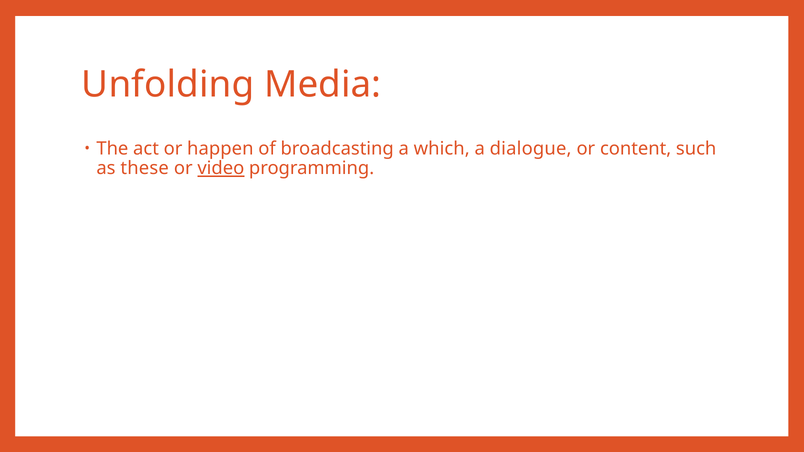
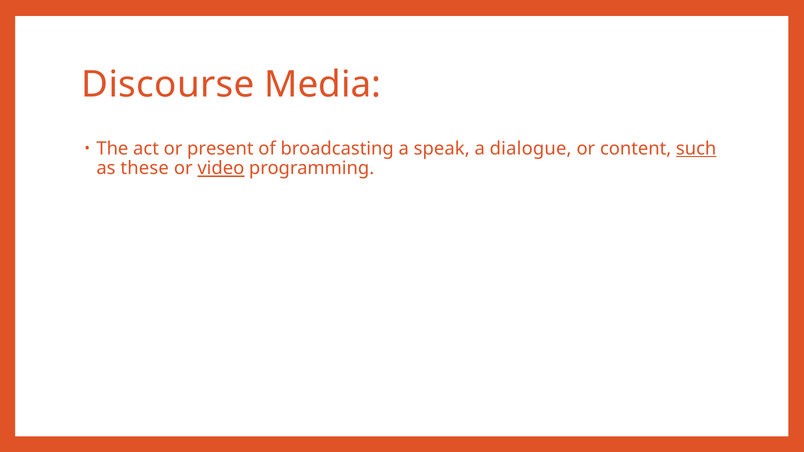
Unfolding: Unfolding -> Discourse (168, 85)
happen: happen -> present (220, 149)
which: which -> speak (442, 149)
such underline: none -> present (696, 149)
